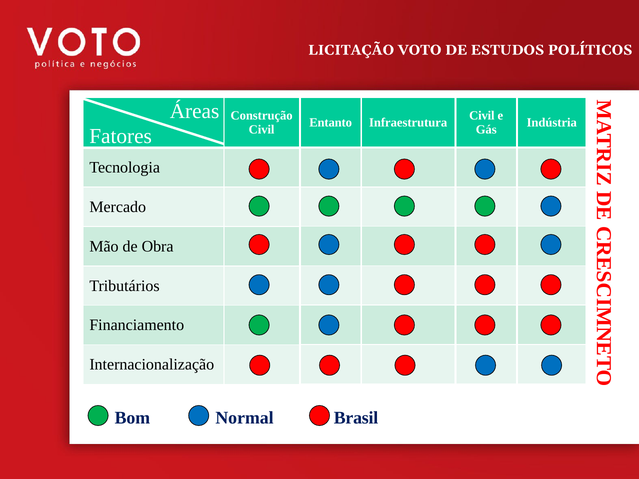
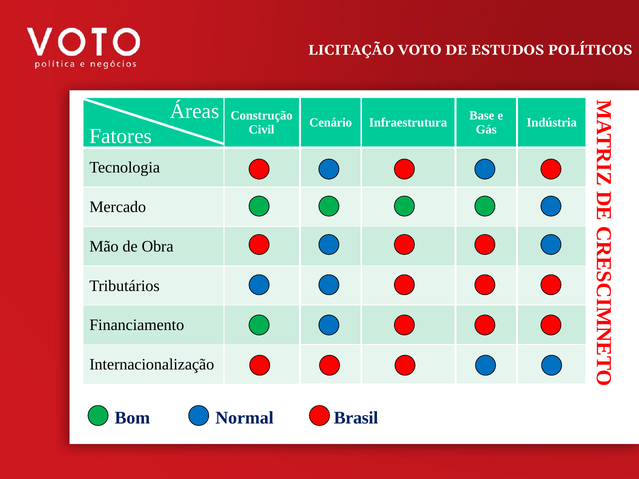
Civil: Civil -> Base (482, 116)
Entanto: Entanto -> Cenário (331, 123)
